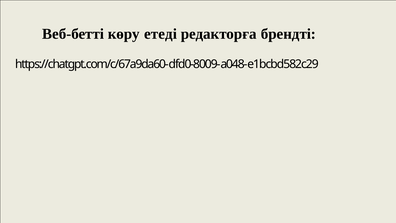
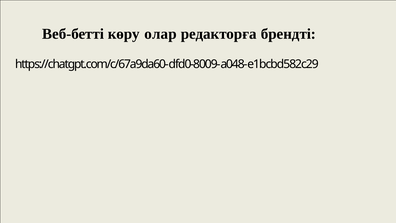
етеді: етеді -> олар (161, 34)
